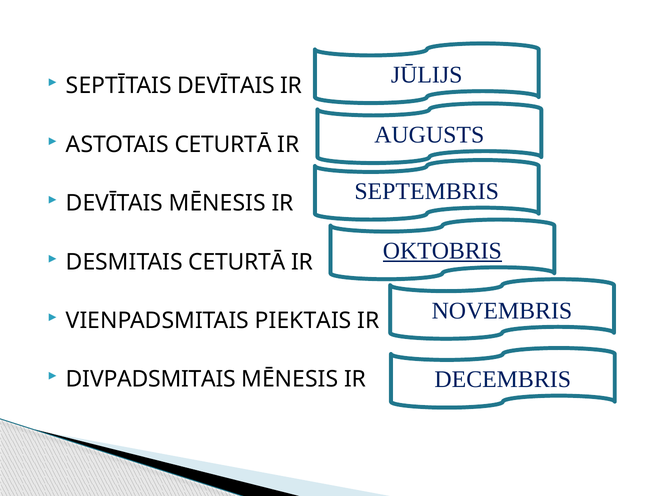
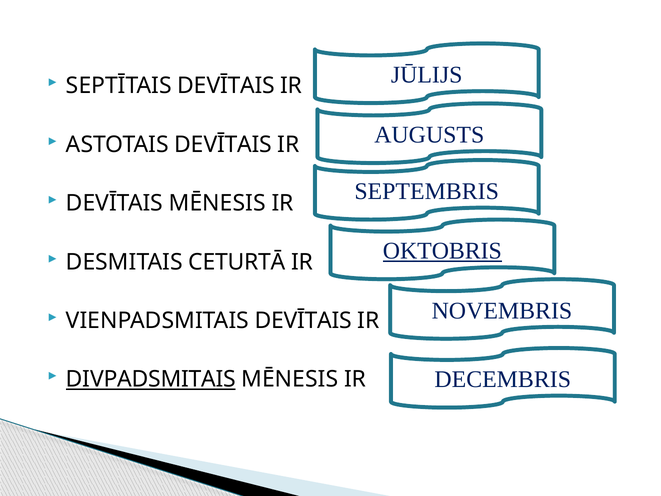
ASTOTAIS CETURTĀ: CETURTĀ -> DEVĪTAIS (223, 144)
VIENPADSMITAIS PIEKTAIS: PIEKTAIS -> DEVĪTAIS (303, 321)
DIVPADSMITAIS underline: none -> present (151, 379)
